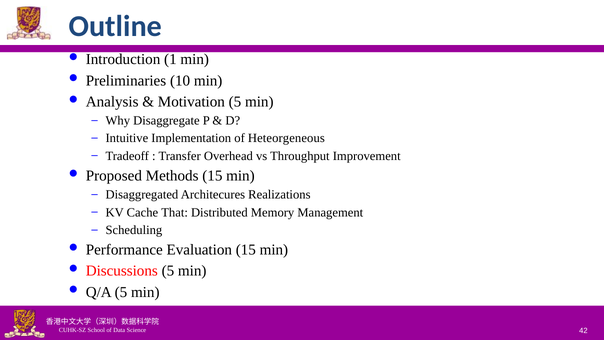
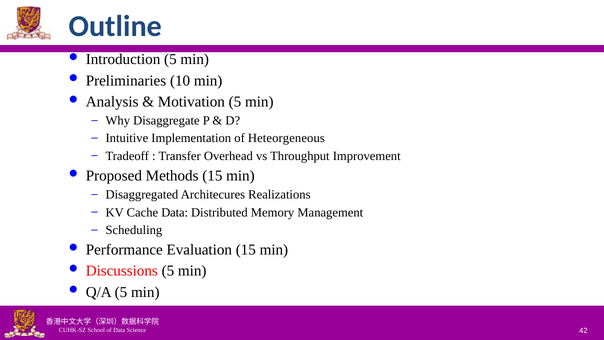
Introduction 1: 1 -> 5 (170, 59)
Cache That: That -> Data (175, 212)
